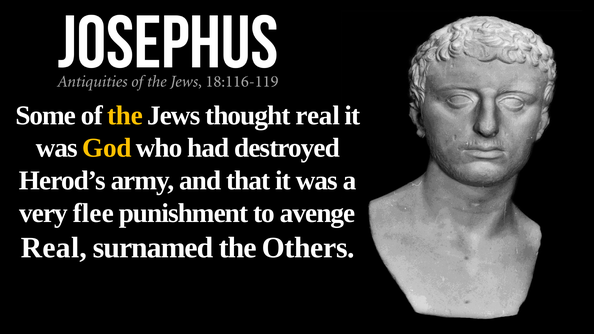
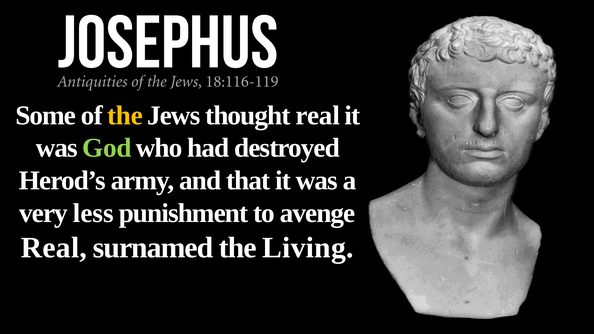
God colour: yellow -> light green (107, 148)
flee: flee -> less (93, 213)
Others: Others -> Living (308, 248)
